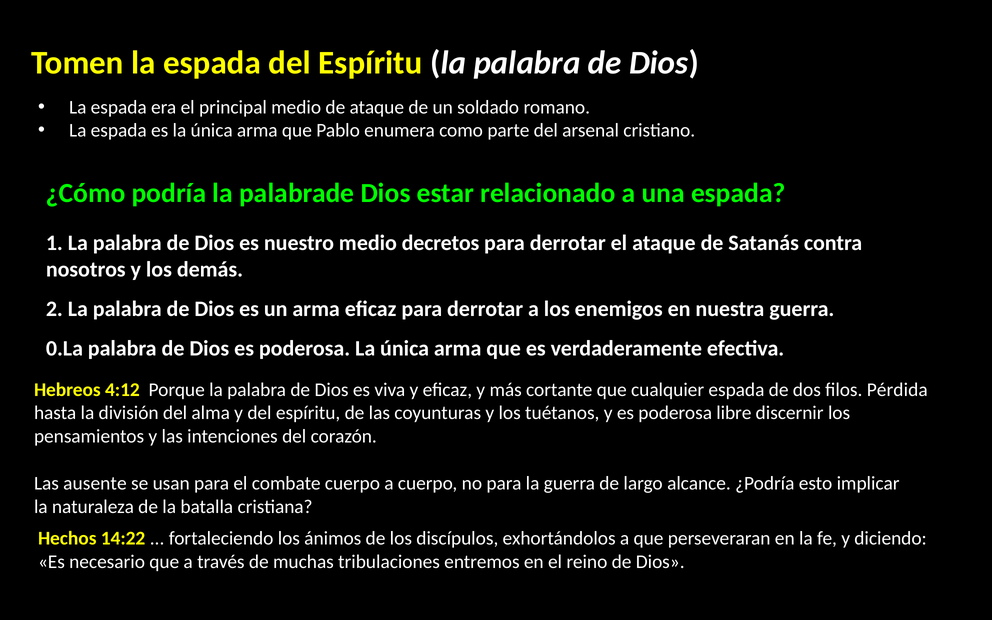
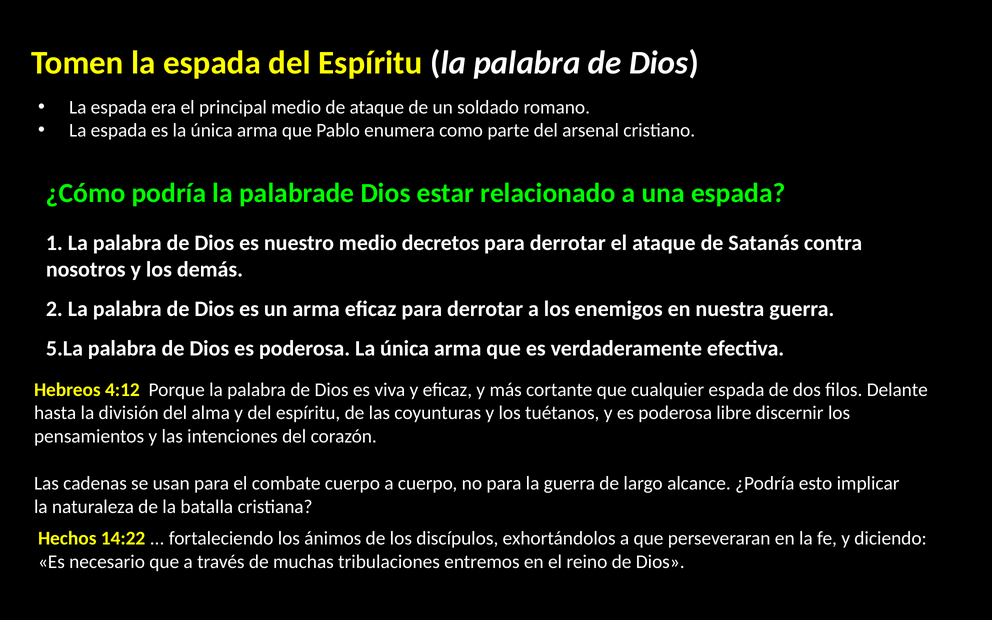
0.La: 0.La -> 5.La (64, 349)
Pérdida: Pérdida -> Delante (897, 390)
ausente: ausente -> cadenas (95, 483)
